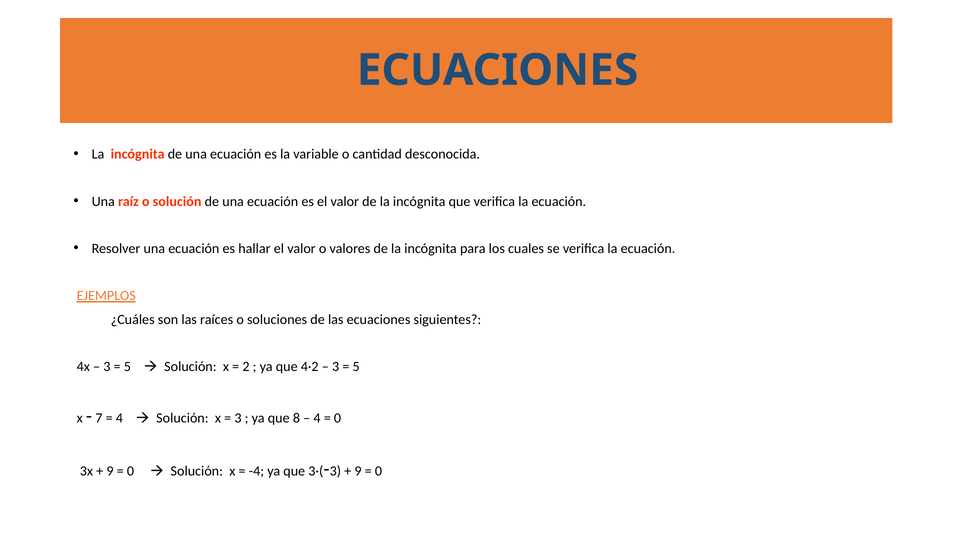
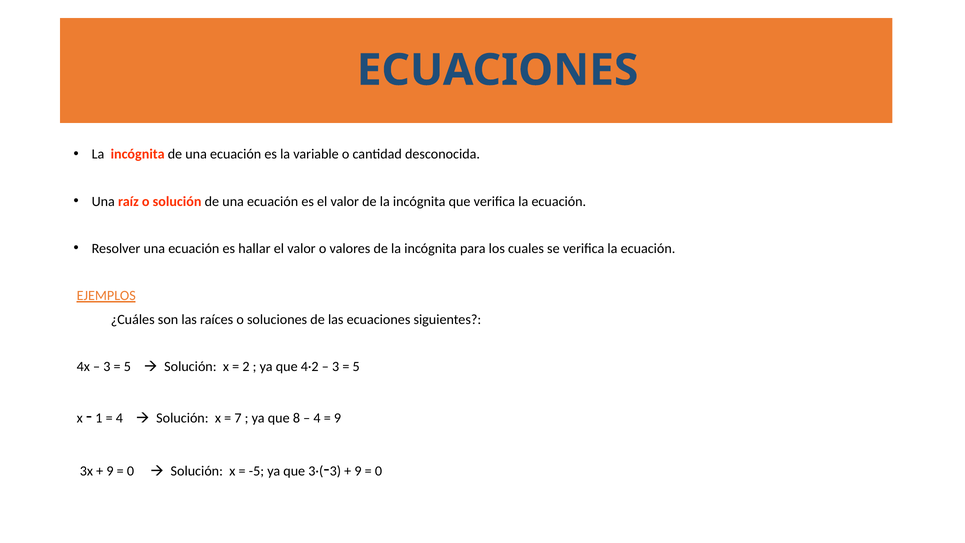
7: 7 -> 1 (99, 418)
3: 3 -> 7 (238, 418)
0: 0 -> 9 (337, 418)
-4: -4 -> -5 (256, 471)
